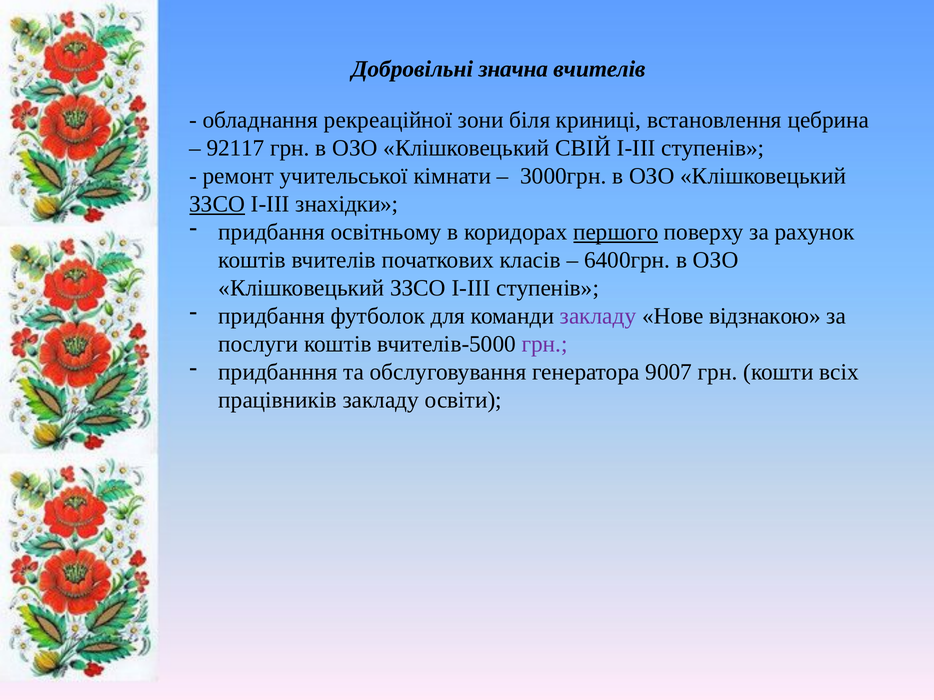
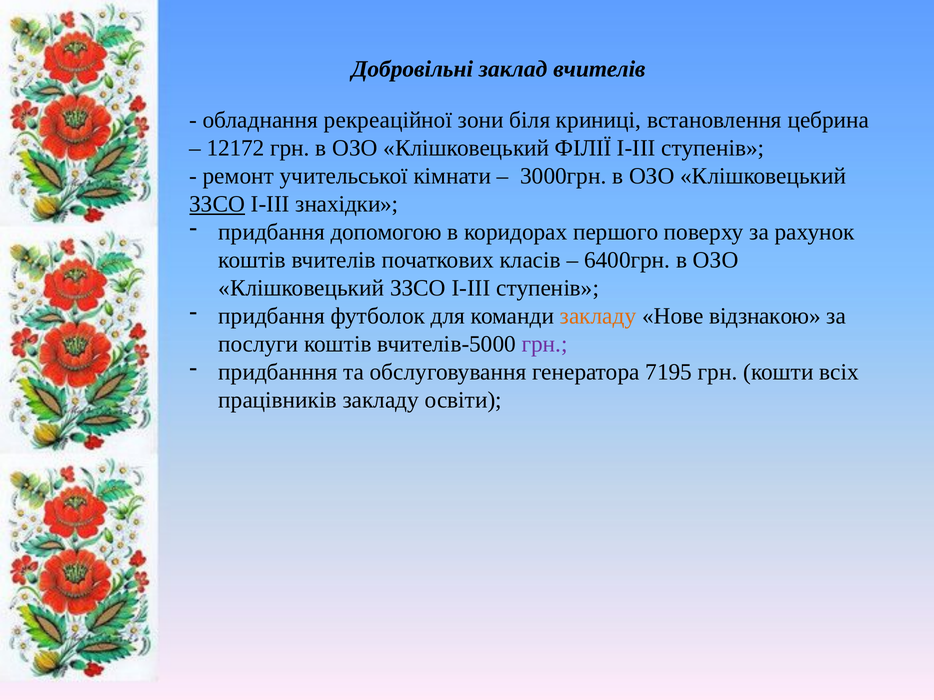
значна: значна -> заклад (513, 69)
92117: 92117 -> 12172 (236, 148)
СВІЙ: СВІЙ -> ФІЛІЇ (583, 148)
освітньому: освітньому -> допомогою (386, 232)
першого underline: present -> none (616, 232)
закладу colour: purple -> orange (598, 317)
9007: 9007 -> 7195 (669, 373)
